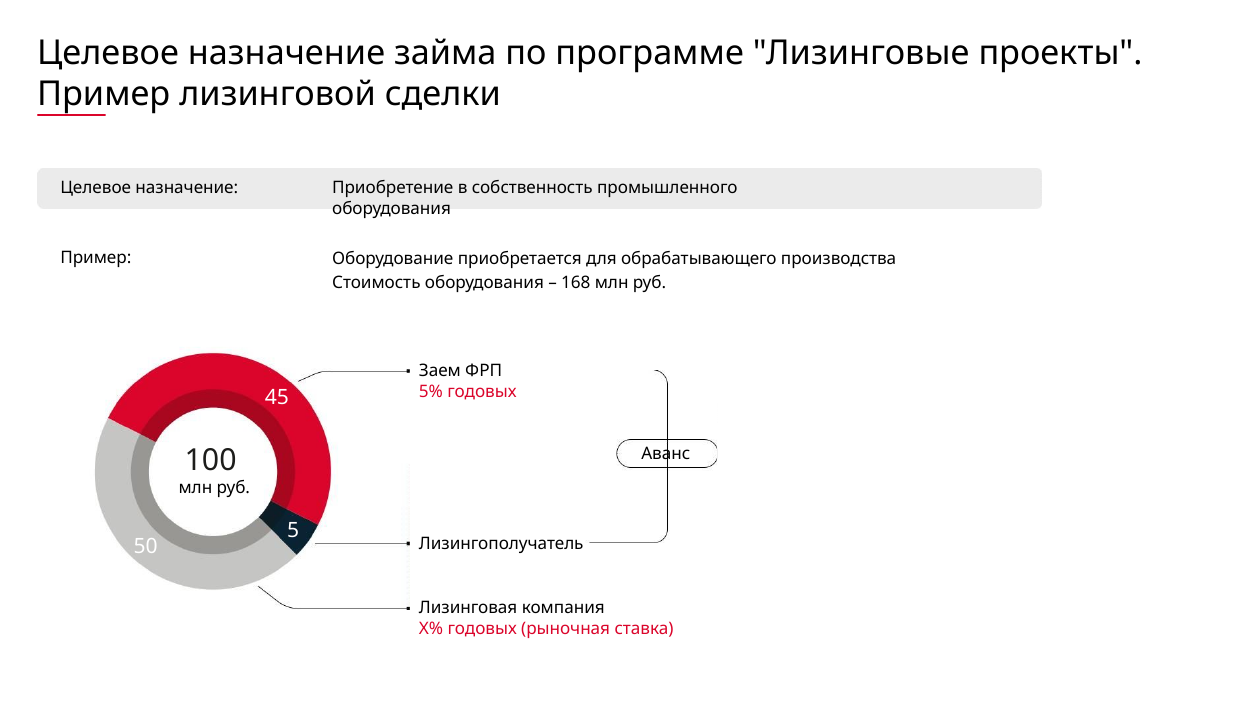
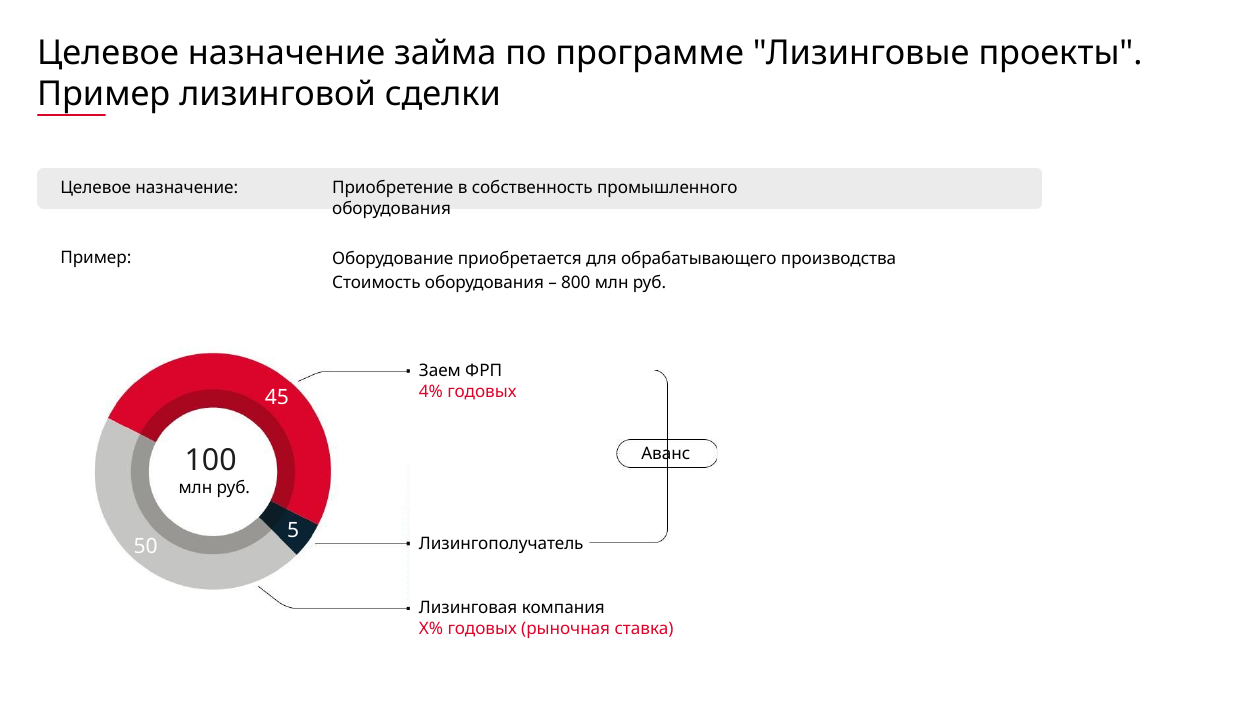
168: 168 -> 800 (576, 282)
5%: 5% -> 4% (431, 391)
